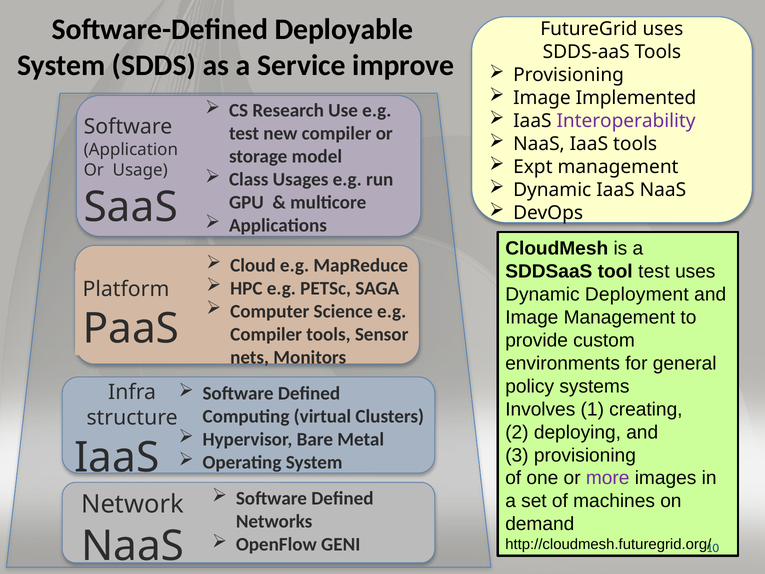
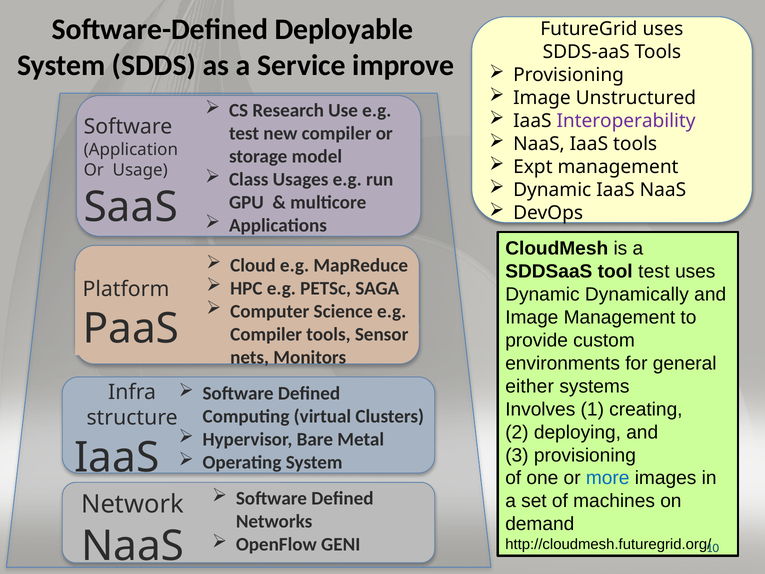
Implemented: Implemented -> Unstructured (636, 98)
Deployment: Deployment -> Dynamically (637, 294)
policy: policy -> either (530, 386)
more colour: purple -> blue (608, 478)
